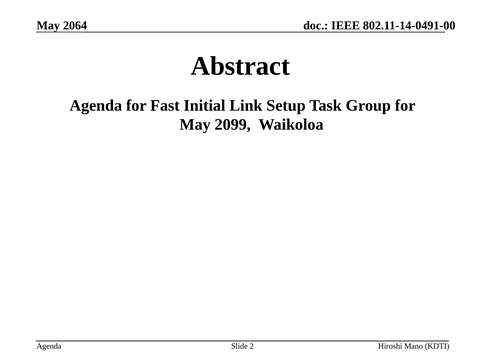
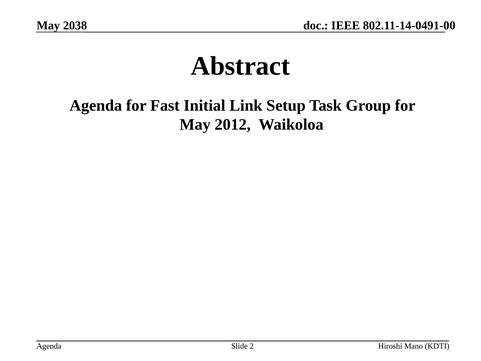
2064: 2064 -> 2038 (75, 26)
2099: 2099 -> 2012 (233, 125)
